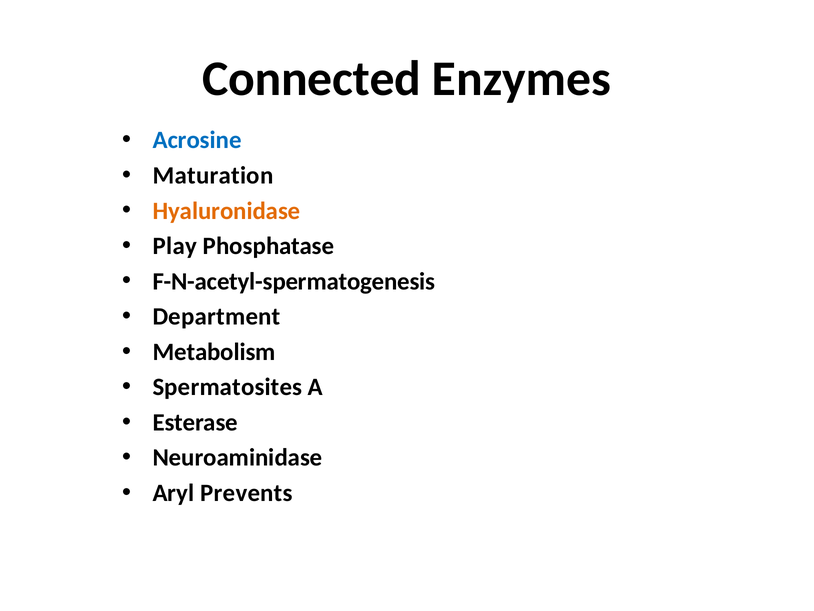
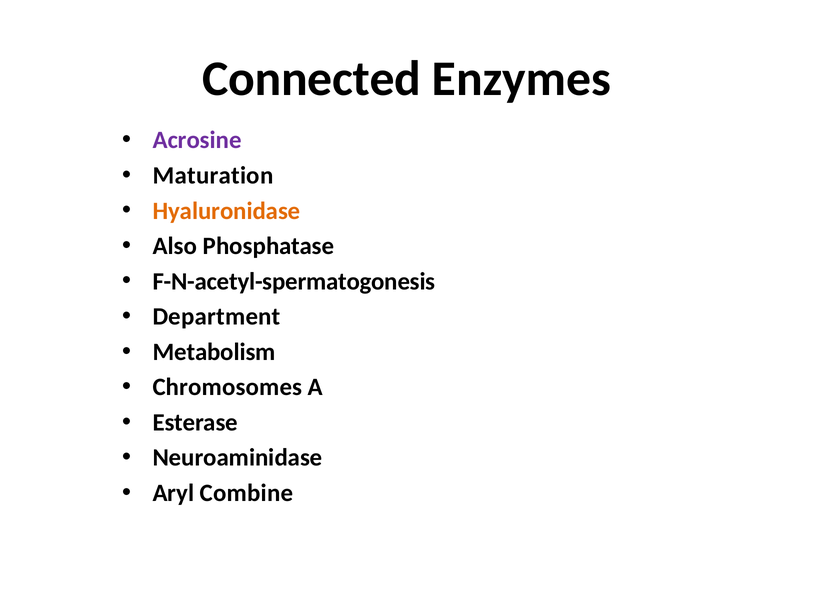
Acrosine colour: blue -> purple (197, 140)
Play: Play -> Also (175, 246)
F-N-acetyl-spermatogenesis: F-N-acetyl-spermatogenesis -> F-N-acetyl-spermatogonesis (294, 281)
Spermatosites: Spermatosites -> Chromosomes (227, 387)
Prevents: Prevents -> Combine (246, 493)
